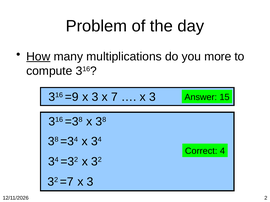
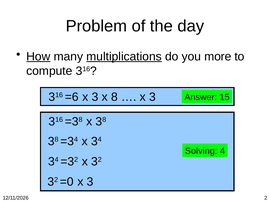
multiplications underline: none -> present (124, 57)
=9: =9 -> =6 (72, 97)
7: 7 -> 8 (114, 97)
Correct: Correct -> Solving (201, 151)
=7: =7 -> =0 (67, 182)
